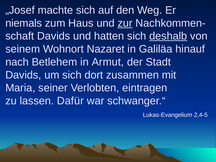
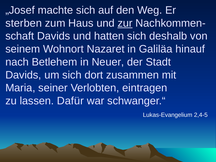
niemals: niemals -> sterben (24, 23)
deshalb underline: present -> none (168, 36)
Armut: Armut -> Neuer (108, 62)
